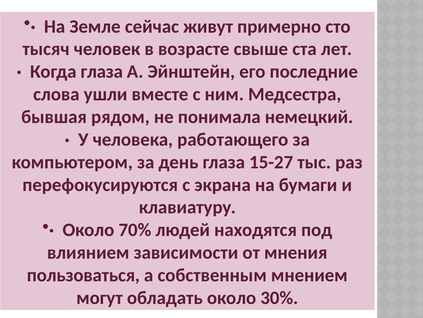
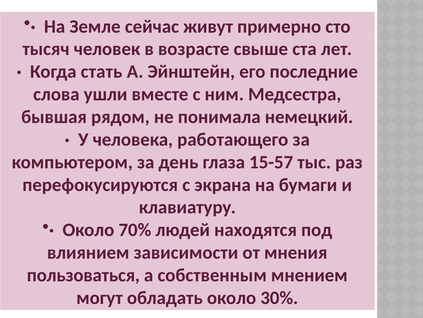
Когда глаза: глаза -> стать (102, 72)
15-27: 15-27 -> 15-57 (271, 162)
